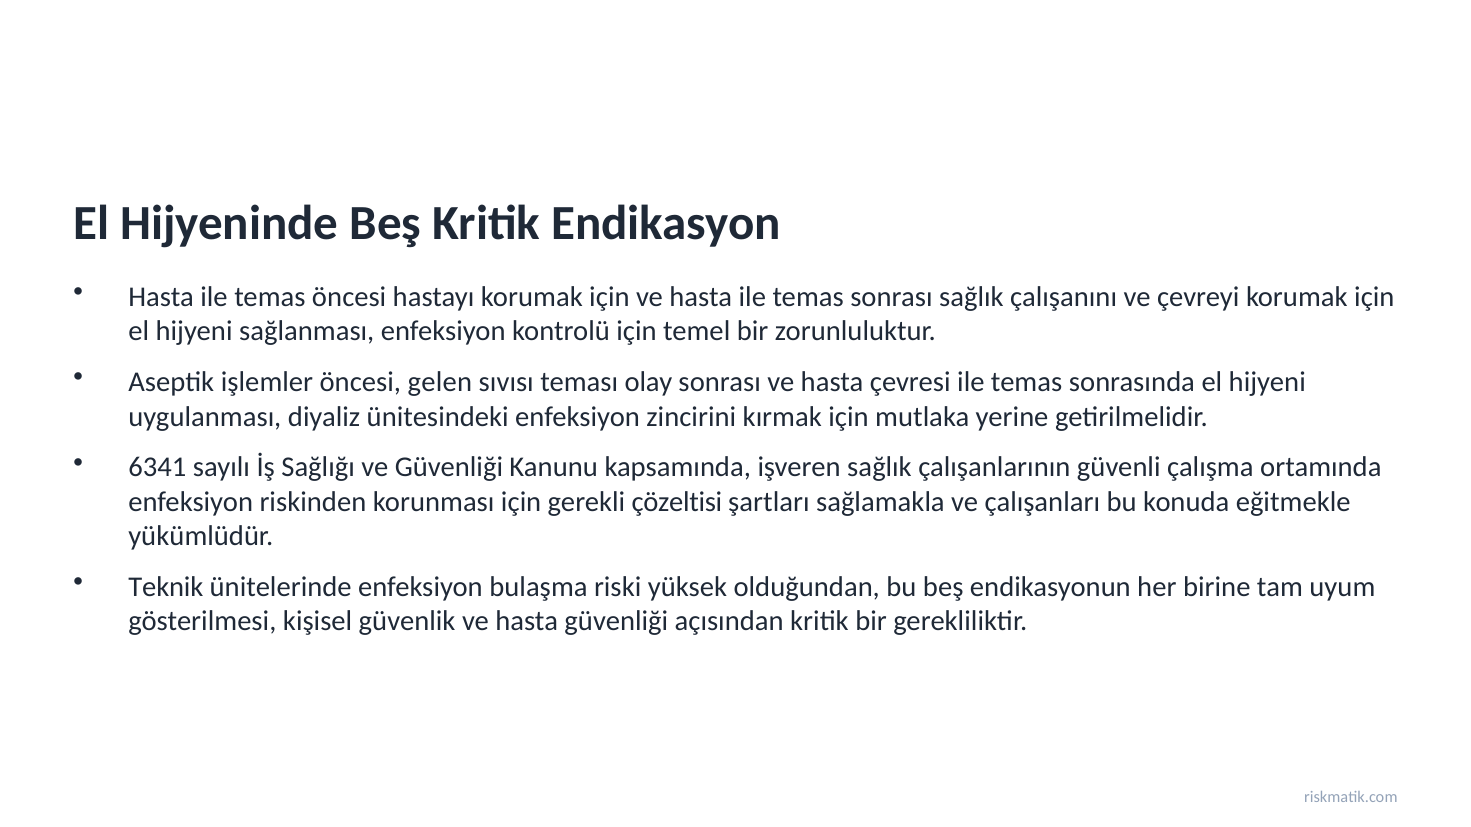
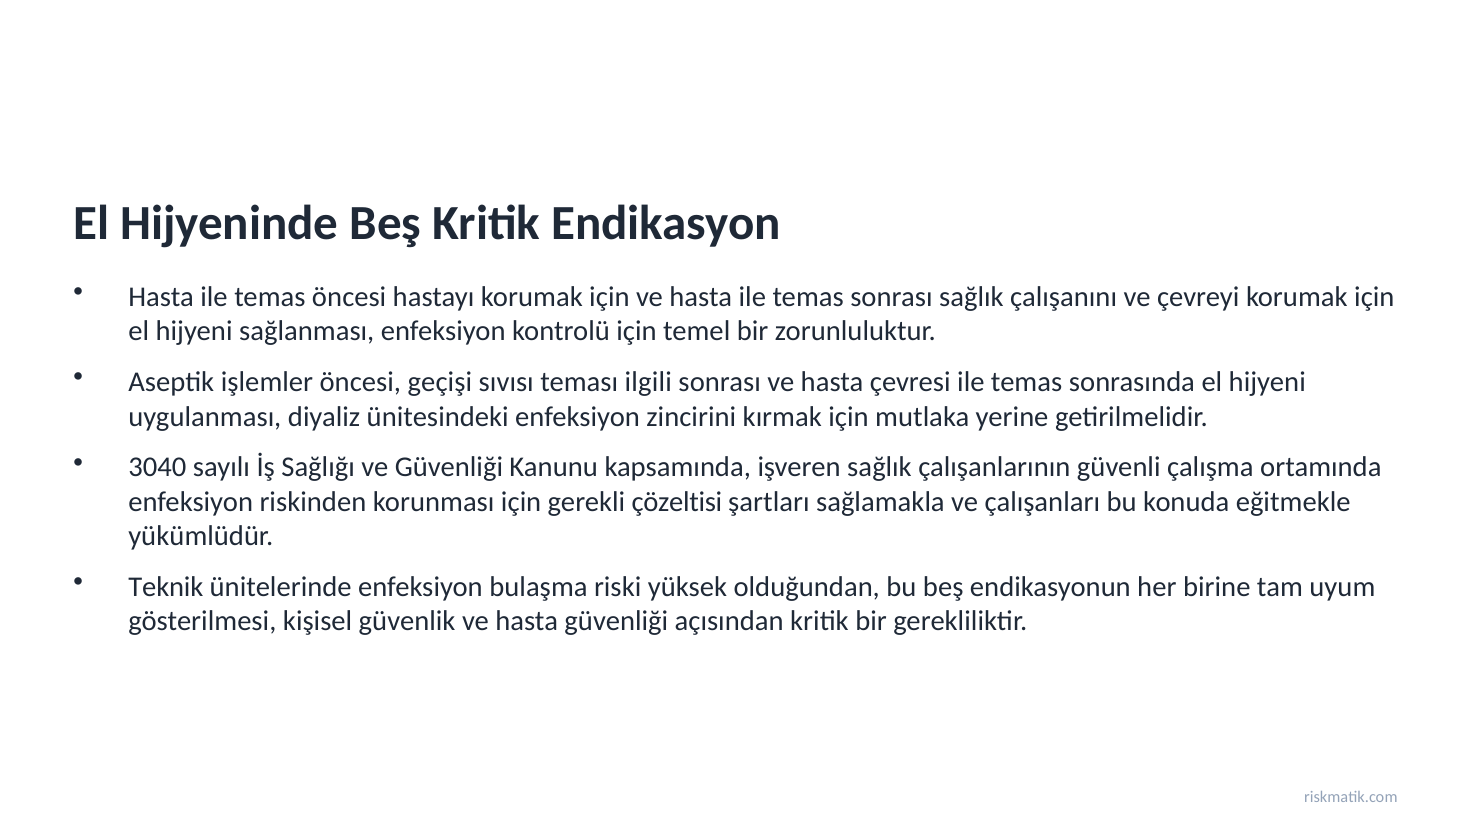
gelen: gelen -> geçişi (440, 382)
olay: olay -> ilgili (648, 382)
6341: 6341 -> 3040 (157, 468)
